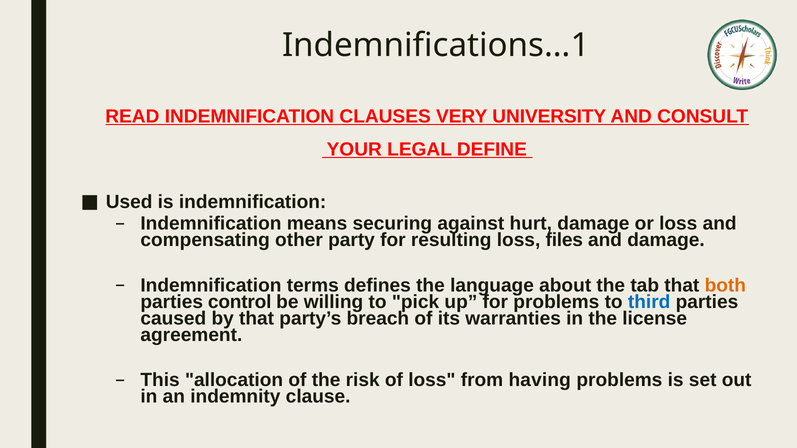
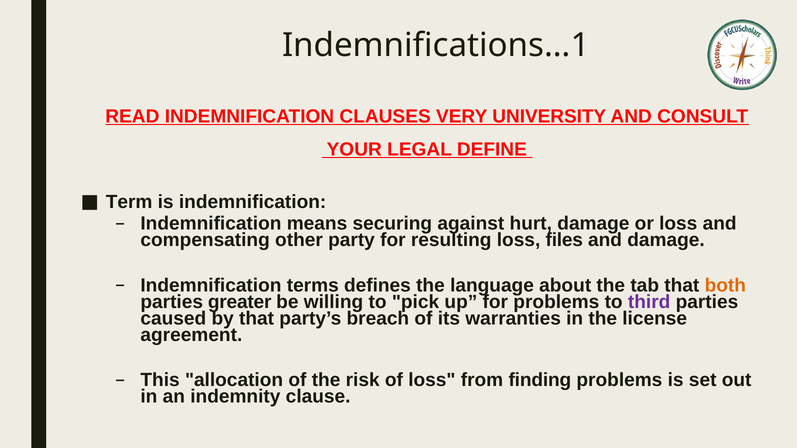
Used: Used -> Term (129, 202)
control: control -> greater (240, 302)
third colour: blue -> purple (649, 302)
having: having -> finding (540, 380)
